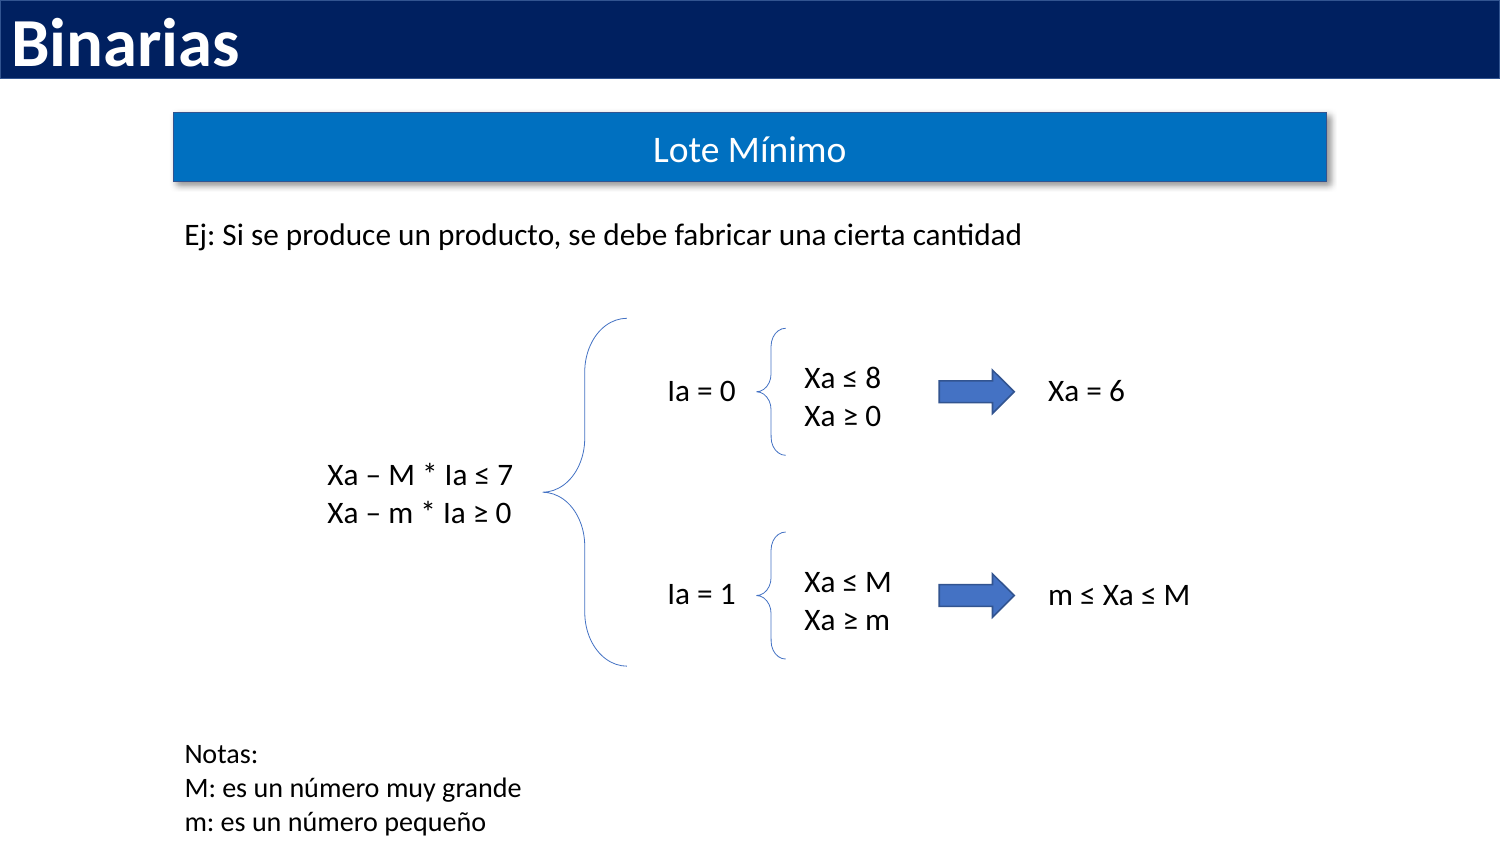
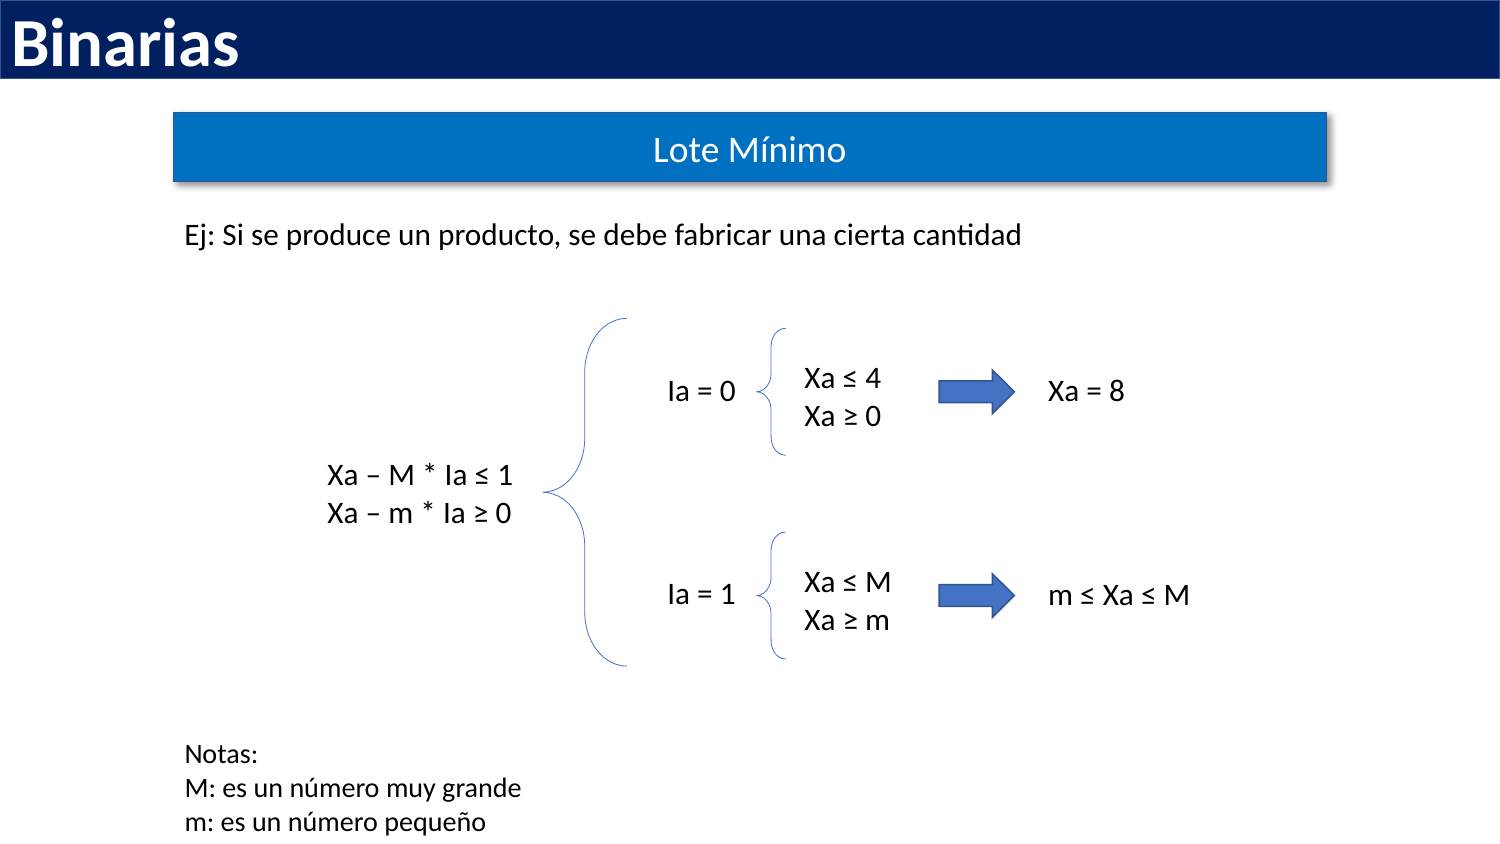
8: 8 -> 4 (873, 378)
6: 6 -> 8 (1117, 391)
7: 7 -> 1 (505, 476)
